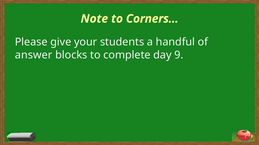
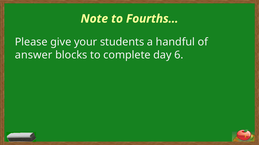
Corners…: Corners… -> Fourths… (152, 19)
9: 9 -> 6 (179, 55)
